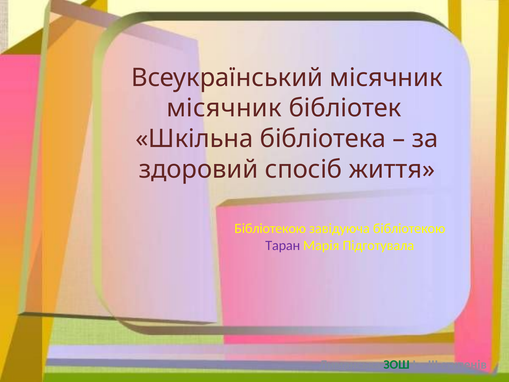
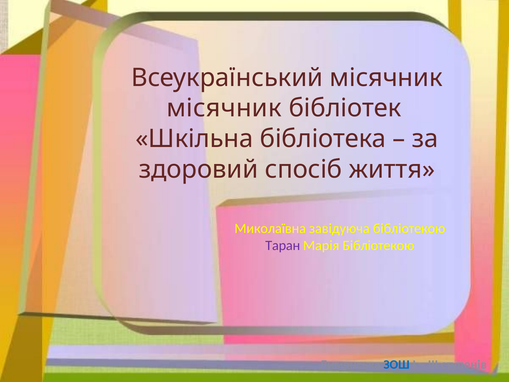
Бібліотекою: Бібліотекою -> Миколаївна (270, 228)
Марія Підготувала: Підготувала -> Бібліотекою (378, 245)
ЗОШ colour: green -> blue (397, 364)
